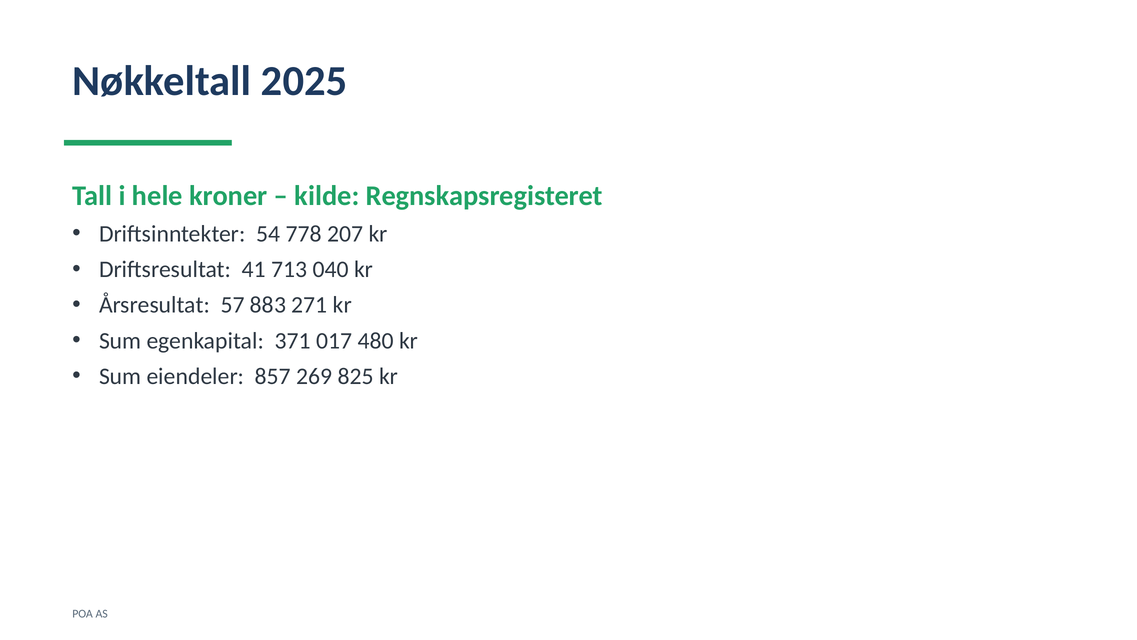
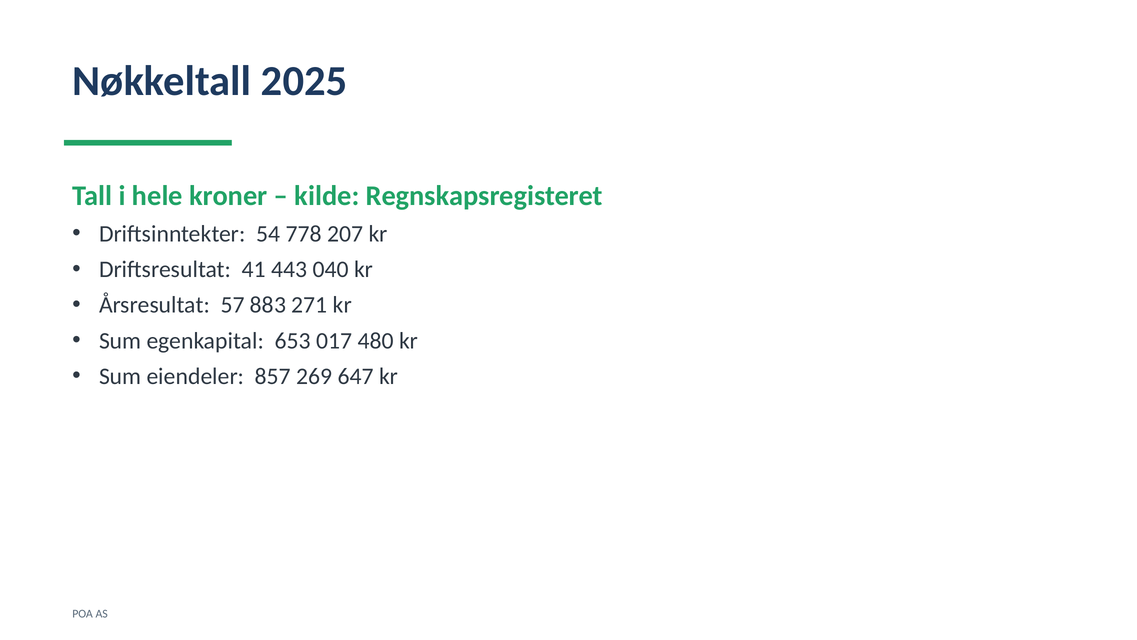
713: 713 -> 443 (289, 269)
371: 371 -> 653 (293, 340)
825: 825 -> 647 (356, 376)
